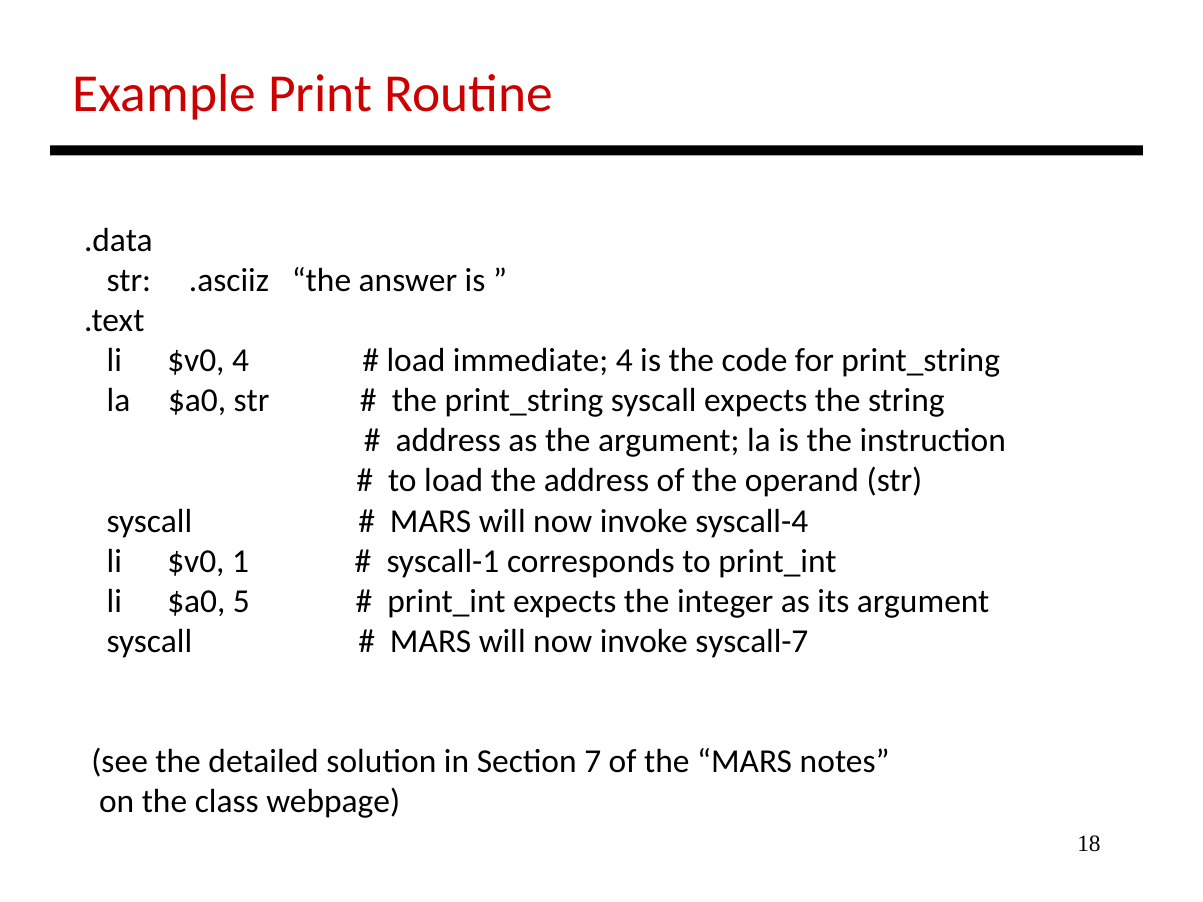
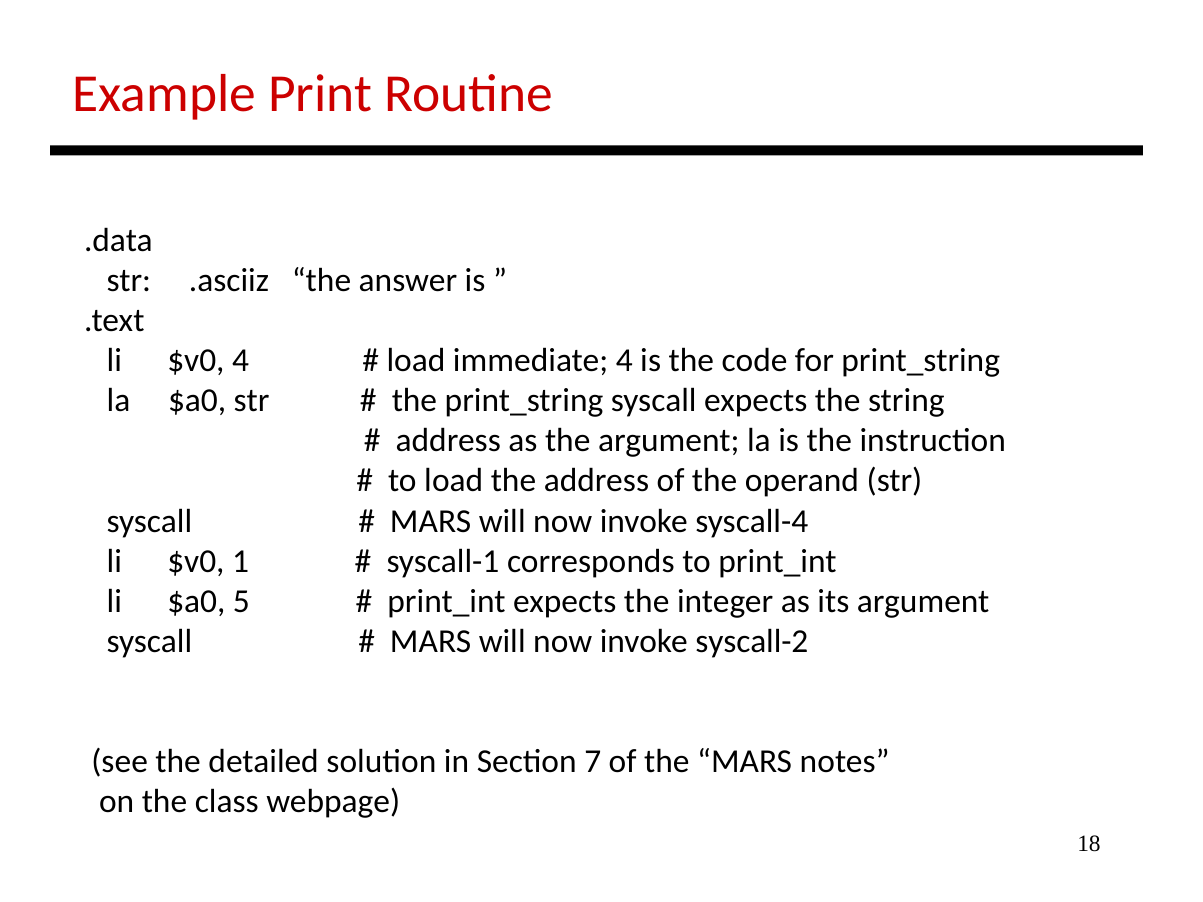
syscall-7: syscall-7 -> syscall-2 (752, 641)
